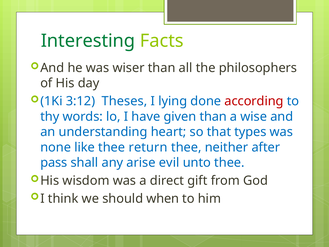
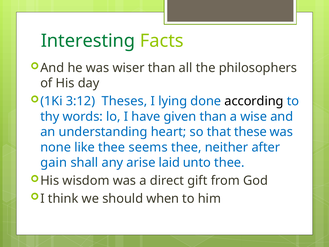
according colour: red -> black (254, 101)
types: types -> these (250, 132)
return: return -> seems (148, 147)
pass: pass -> gain (54, 163)
evil: evil -> laid (169, 163)
